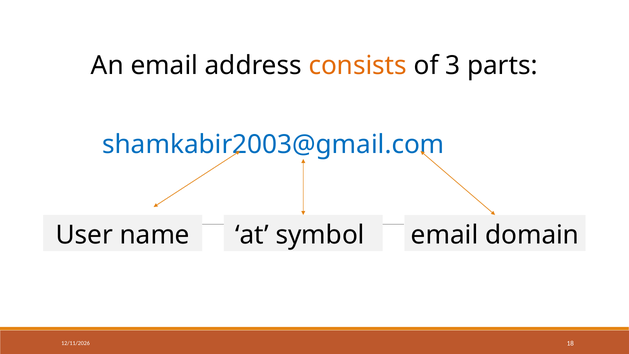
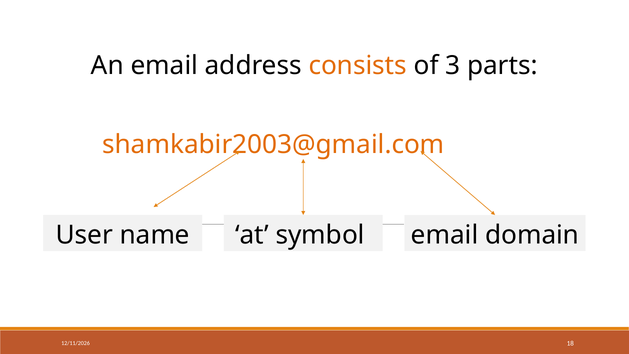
shamkabir2003@gmail.com colour: blue -> orange (273, 144)
